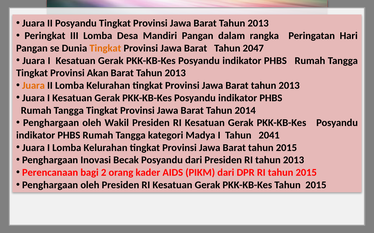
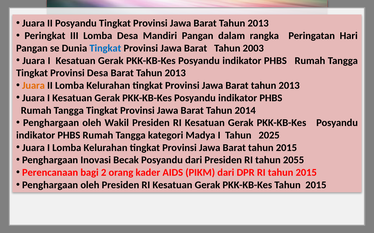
Tingkat colour: orange -> blue (105, 48)
2047: 2047 -> 2003 (253, 48)
Provinsi Akan: Akan -> Desa (98, 73)
2041: 2041 -> 2025 (269, 136)
RI tahun 2013: 2013 -> 2055 (294, 161)
